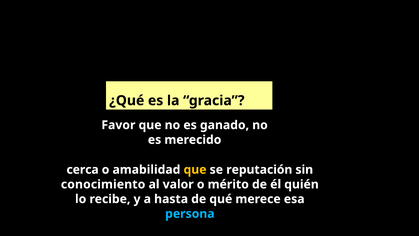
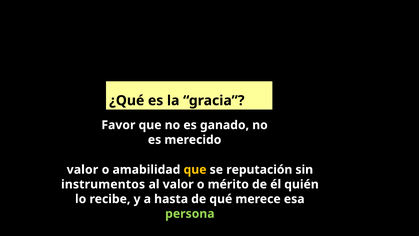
cerca: cerca -> valor (82, 169)
conocimiento: conocimiento -> instrumentos (103, 184)
persona colour: light blue -> light green (190, 213)
